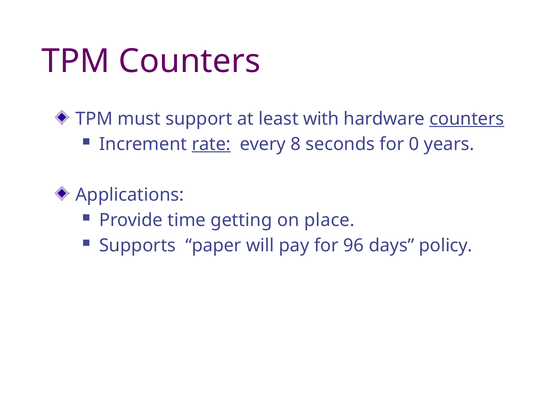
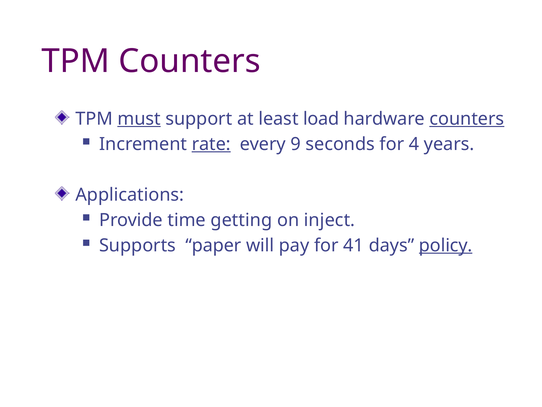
must underline: none -> present (139, 119)
with: with -> load (321, 119)
8: 8 -> 9 (296, 144)
0: 0 -> 4 (414, 144)
place: place -> inject (330, 220)
96: 96 -> 41 (354, 245)
policy underline: none -> present (446, 245)
